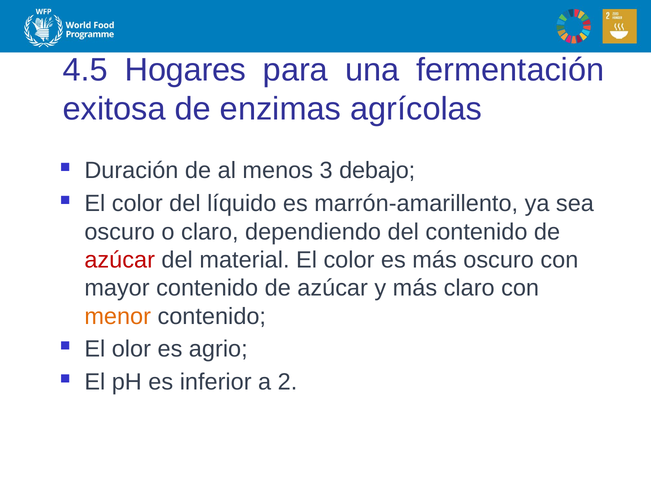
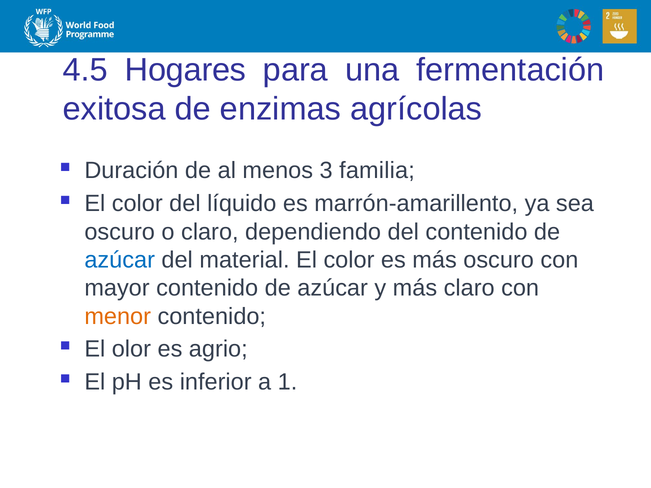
debajo: debajo -> familia (377, 171)
azúcar colour: red -> blue (120, 260)
2: 2 -> 1 (288, 382)
